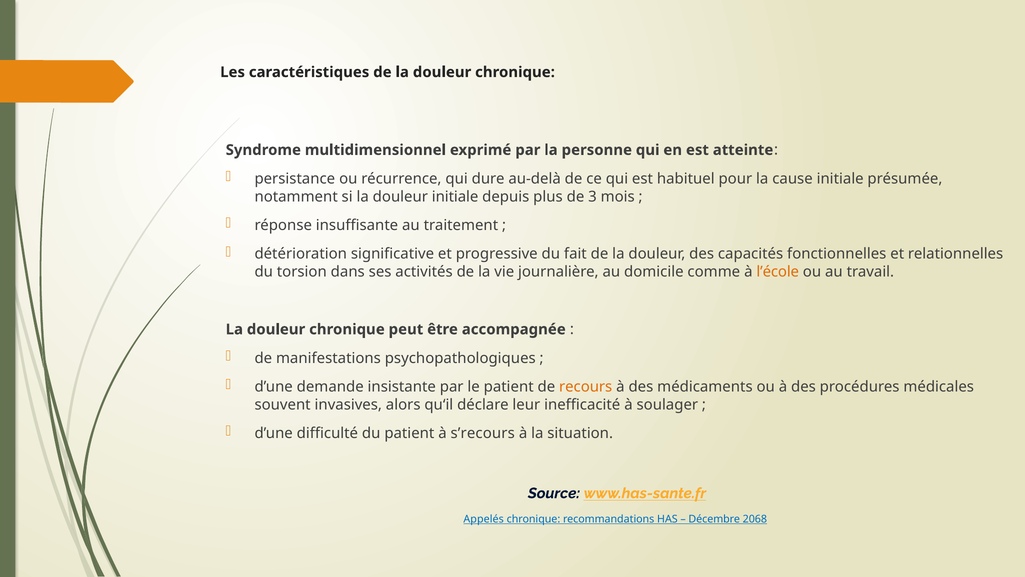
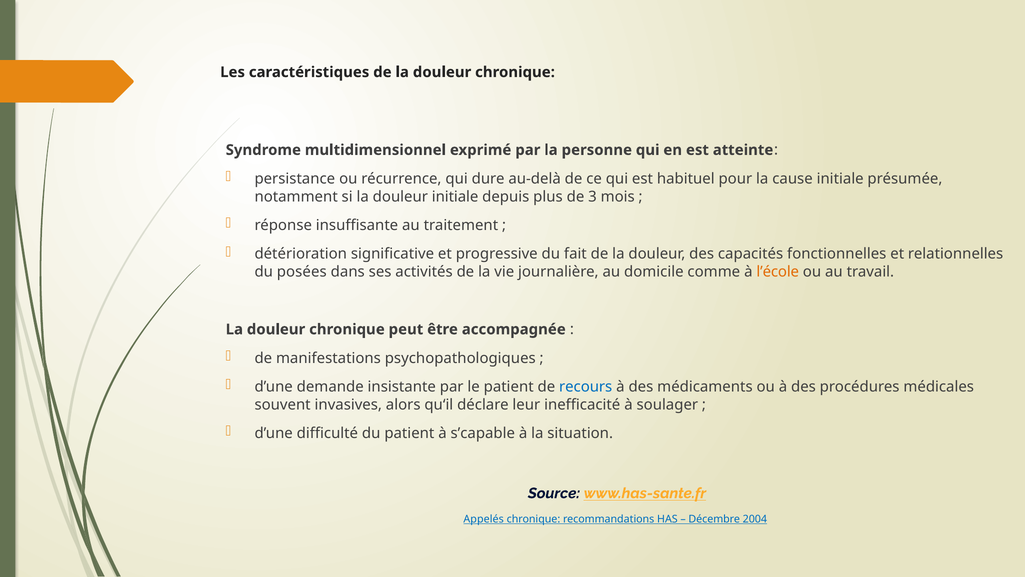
torsion: torsion -> posées (302, 272)
recours colour: orange -> blue (586, 386)
s’recours: s’recours -> s’capable (483, 433)
2068: 2068 -> 2004 (755, 519)
